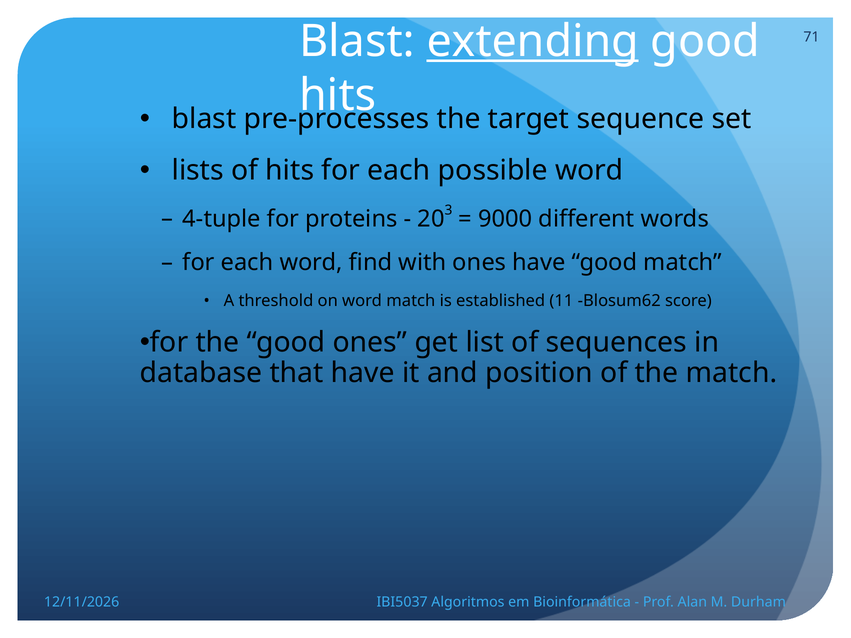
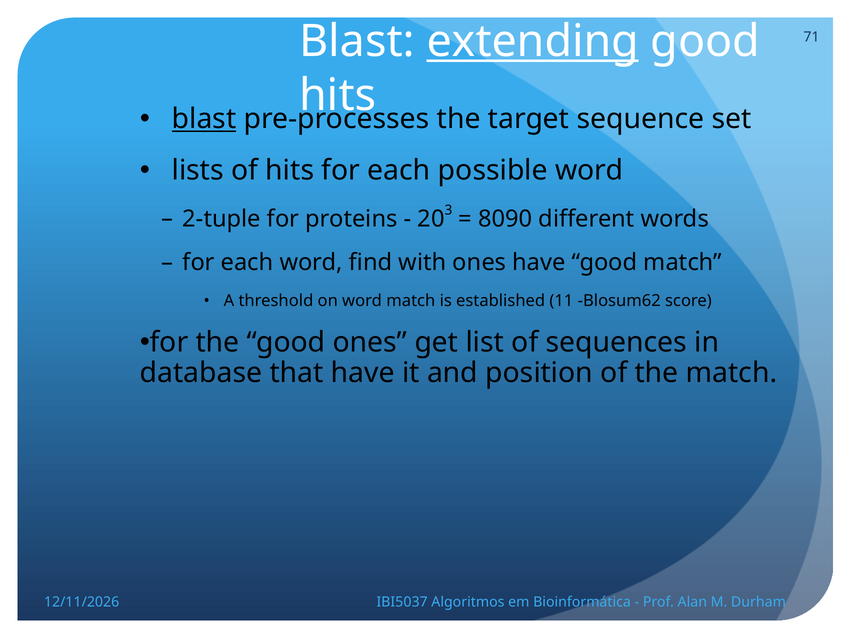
blast underline: none -> present (204, 119)
4-tuple: 4-tuple -> 2-tuple (222, 219)
9000: 9000 -> 8090 (505, 219)
